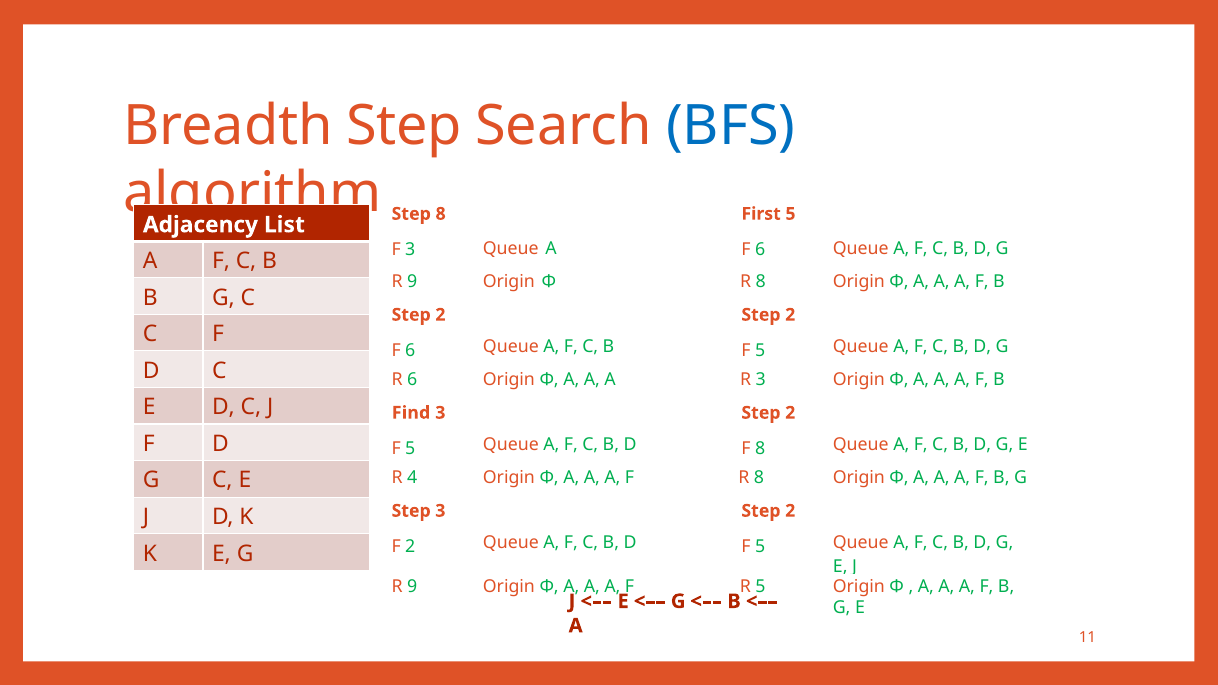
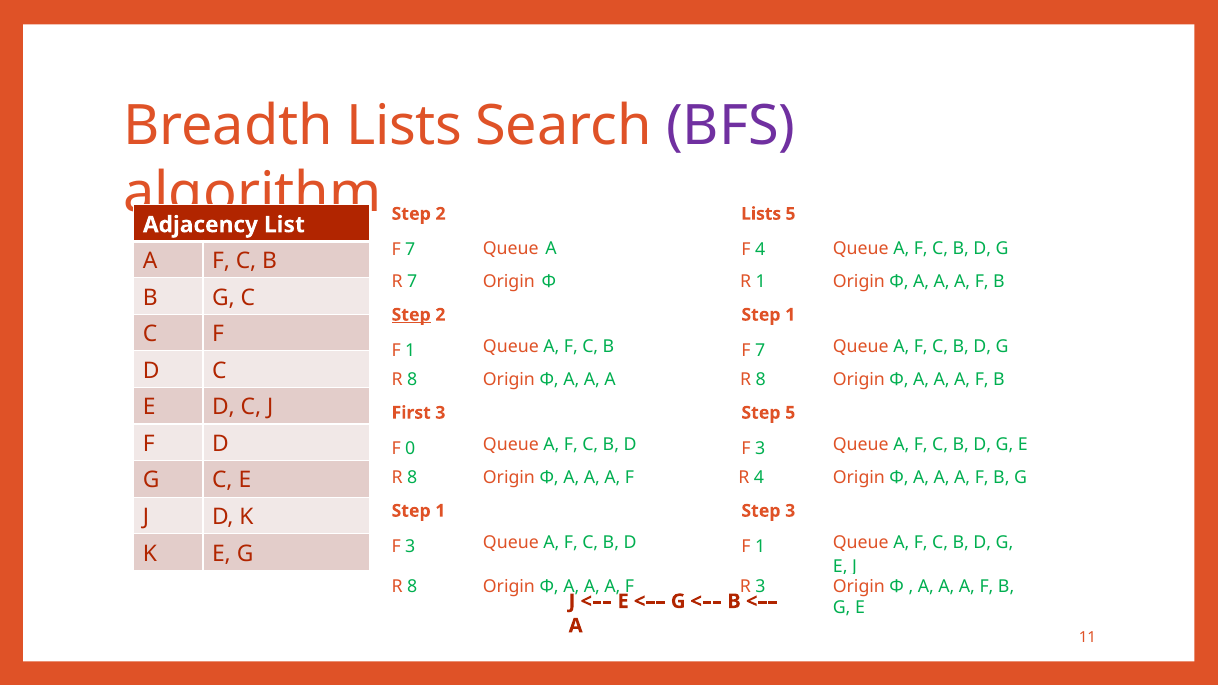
Breadth Step: Step -> Lists (404, 126)
BFS colour: blue -> purple (731, 126)
8: 8 -> 2 (441, 214)
First: First -> Lists (761, 214)
3: 3 -> 7 (410, 249)
6: 6 -> 4 (760, 249)
9: 9 -> 7 (412, 282)
Ф R 8: 8 -> 1 (761, 282)
Step underline: none -> present (411, 315)
2: 2 -> 1 (790, 315)
6: 6 -> 1 (410, 350)
5: 5 -> 7 (760, 350)
6: 6 -> 8 (412, 380)
A R 3: 3 -> 8 (761, 380)
Find: Find -> First (411, 413)
2: 2 -> 5 (790, 413)
5: 5 -> 0 (410, 448)
8: 8 -> 3 (760, 448)
4: 4 -> 8 (412, 478)
F R 8: 8 -> 4 (759, 478)
3: 3 -> 1 (440, 511)
2: 2 -> 3 (790, 511)
2: 2 -> 3 (410, 546)
5: 5 -> 1 (760, 546)
9: 9 -> 8 (412, 587)
R 5: 5 -> 3 (761, 587)
